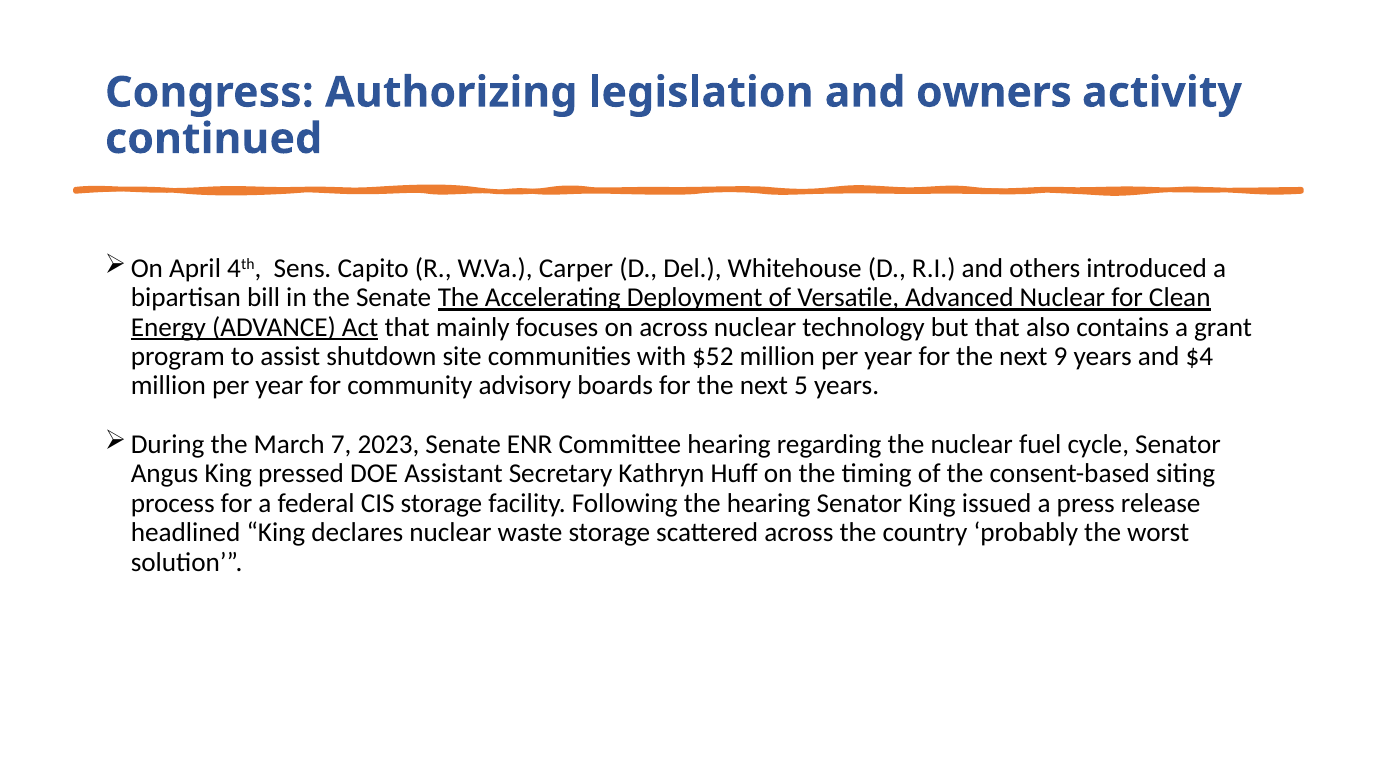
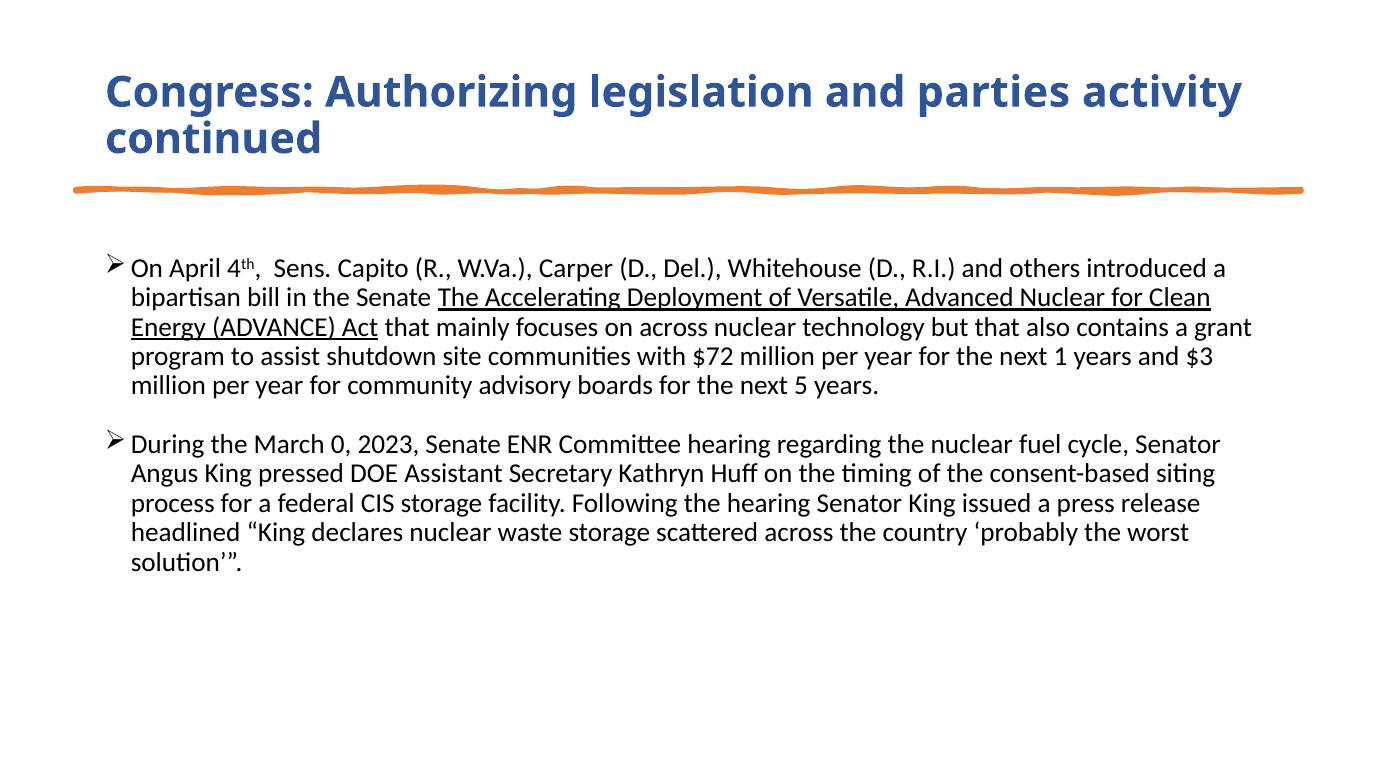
owners: owners -> parties (994, 93)
$52: $52 -> $72 (713, 357)
9: 9 -> 1 (1061, 357)
$4: $4 -> $3 (1199, 357)
7: 7 -> 0 (341, 445)
